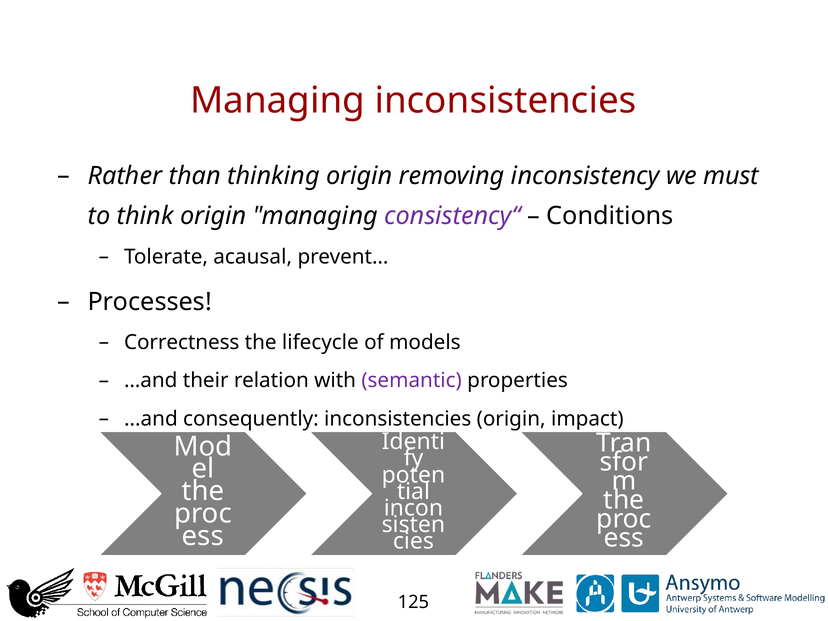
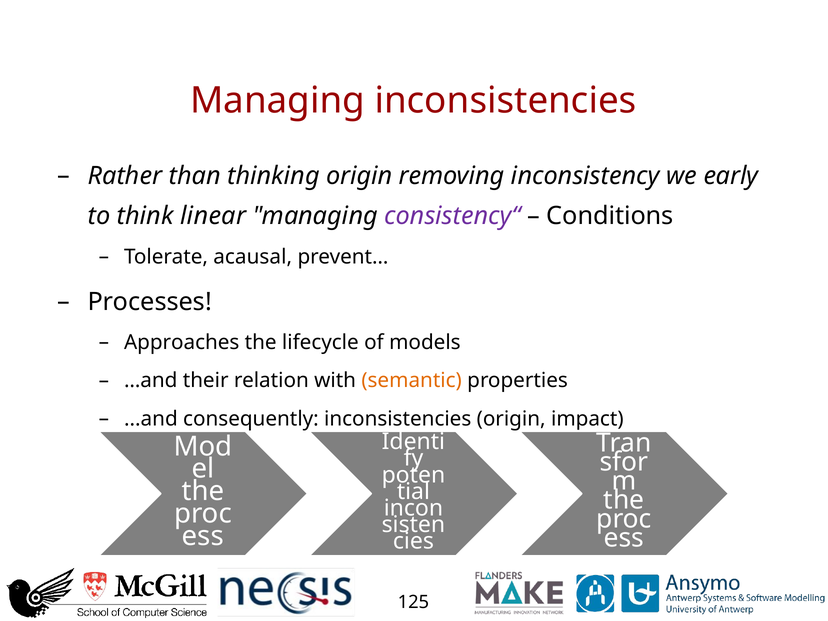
must: must -> early (731, 176)
think origin: origin -> linear (213, 216)
Correctness: Correctness -> Approaches (182, 342)
semantic colour: purple -> orange (412, 381)
